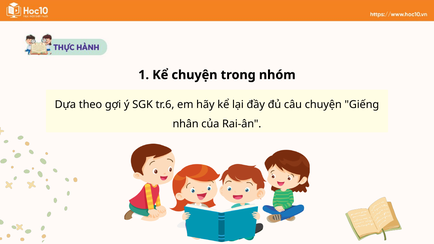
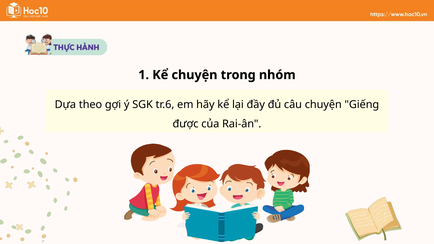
nhân: nhân -> được (186, 124)
